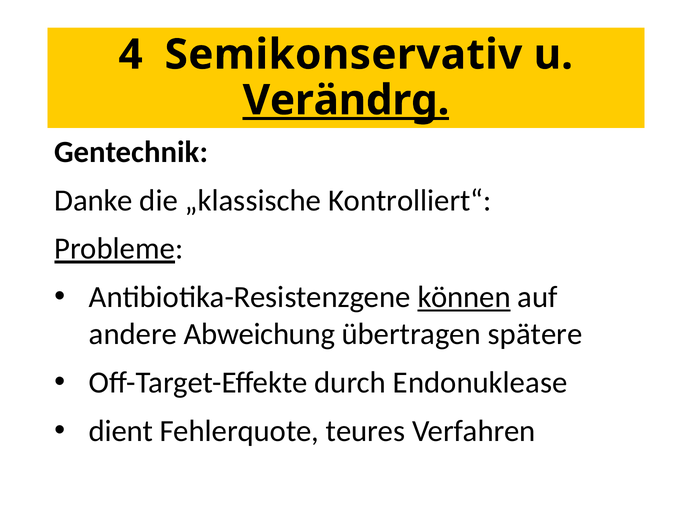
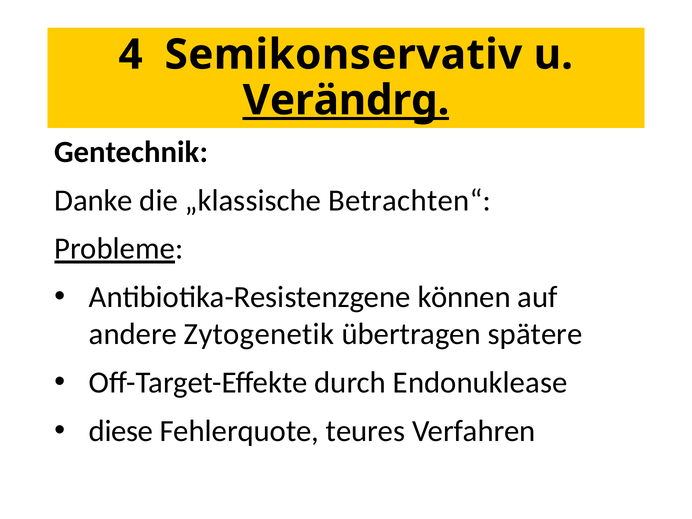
Kontrolliert“: Kontrolliert“ -> Betrachten“ (410, 200)
können underline: present -> none (464, 297)
Abweichung: Abweichung -> Zytogenetik (259, 334)
dient: dient -> diese (121, 431)
